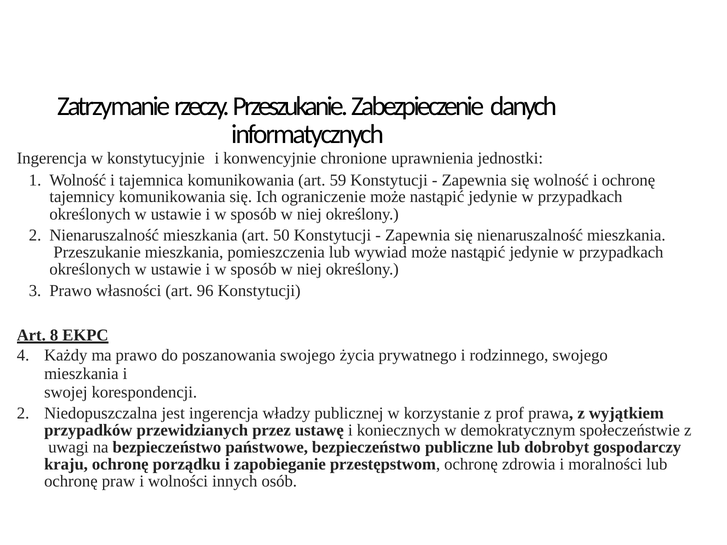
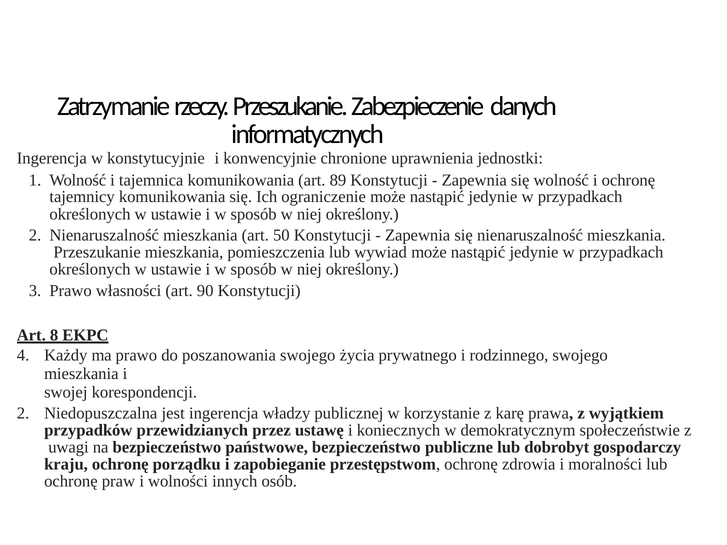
59: 59 -> 89 (338, 180)
96: 96 -> 90 (205, 291)
prof: prof -> karę (510, 414)
